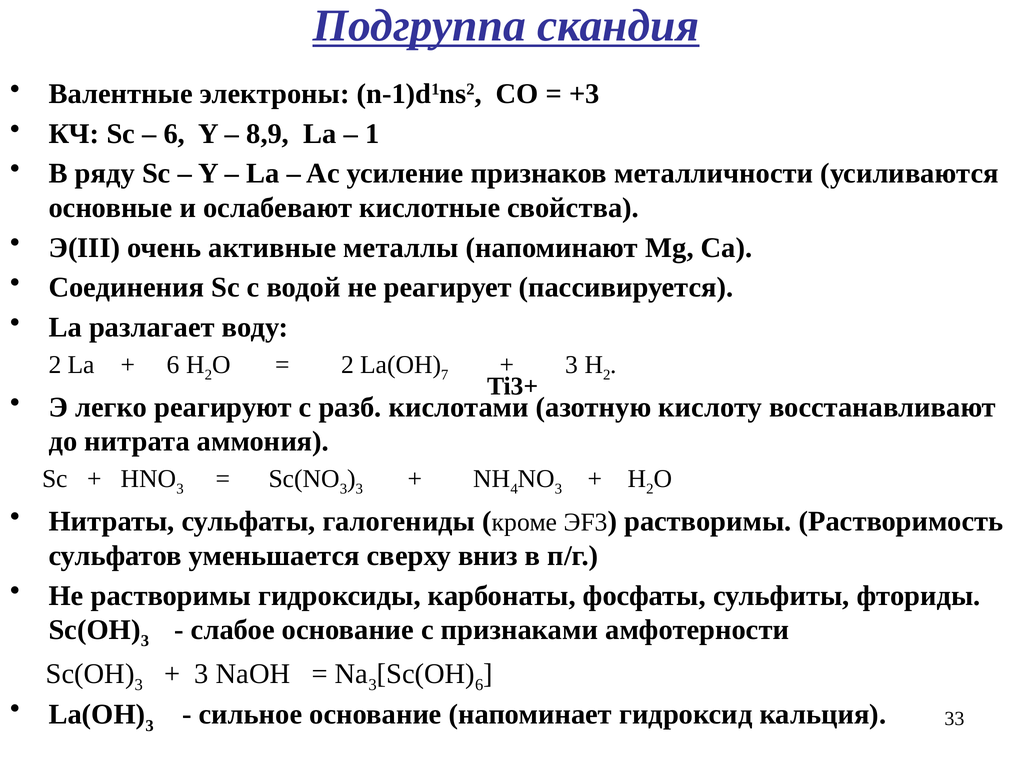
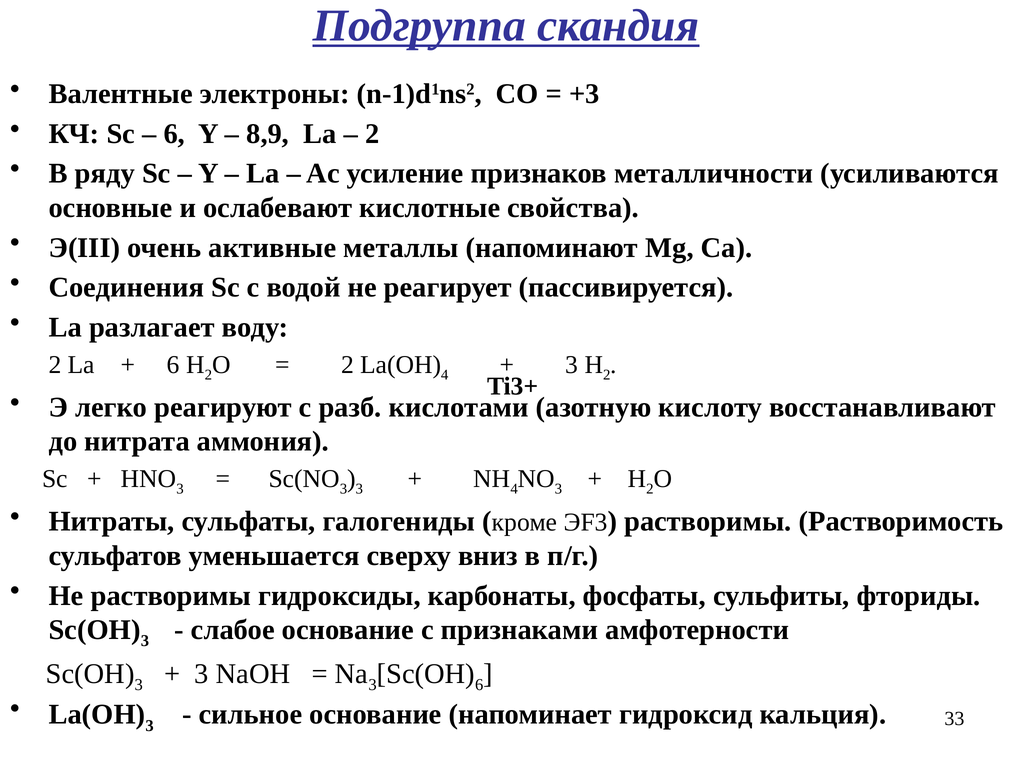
1: 1 -> 2 (372, 134)
7: 7 -> 4 (445, 375)
